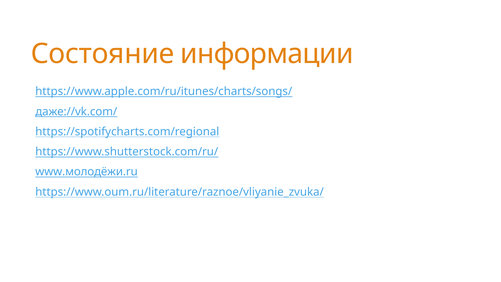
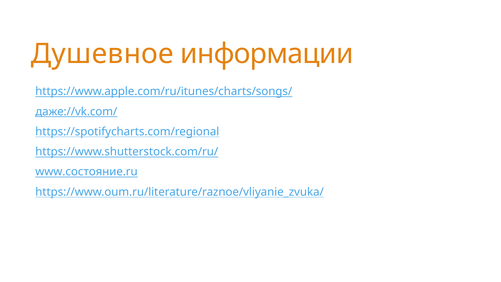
Состояние: Состояние -> Душевное (102, 54)
www.молодёжи.ru: www.молодёжи.ru -> www.состояние.ru (86, 172)
